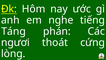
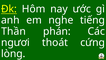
Táng: Táng -> Thần (14, 31)
